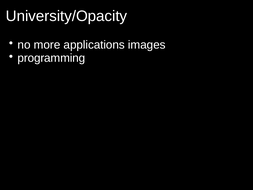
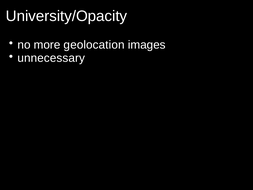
applications: applications -> geolocation (94, 45)
programming: programming -> unnecessary (51, 58)
